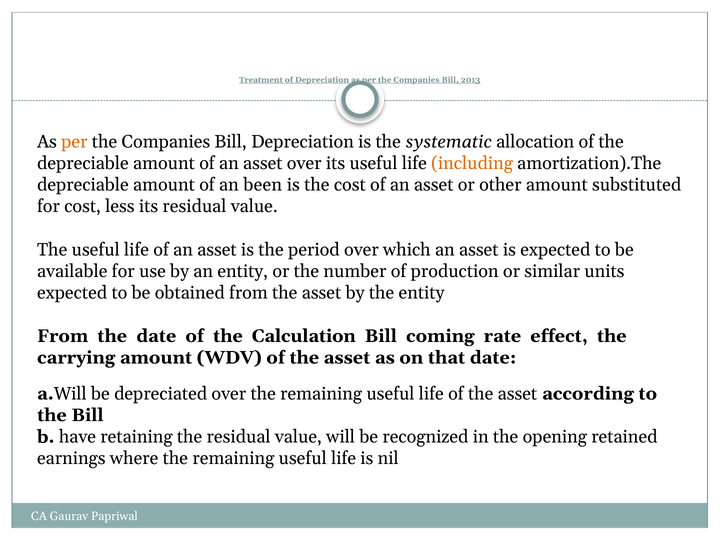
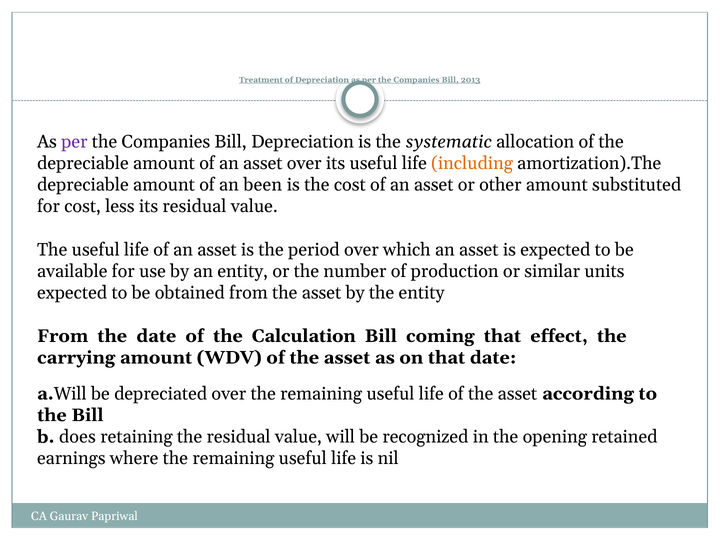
per colour: orange -> purple (74, 142)
coming rate: rate -> that (502, 336)
have: have -> does (77, 437)
